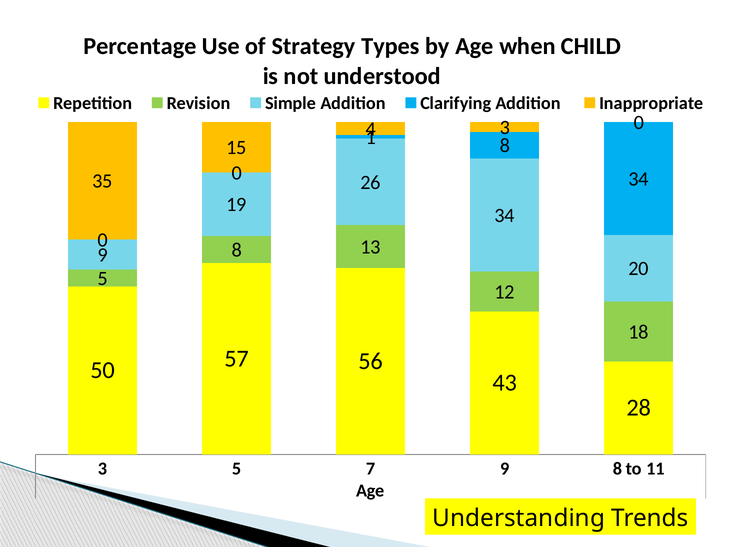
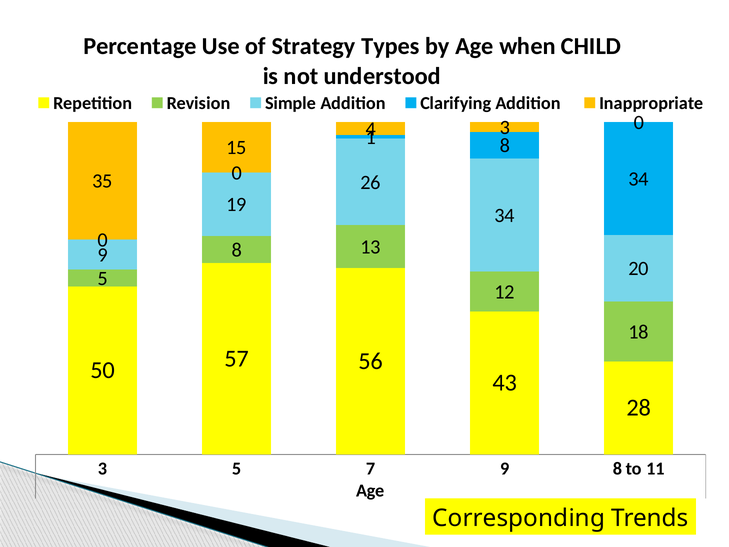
Understanding: Understanding -> Corresponding (519, 518)
